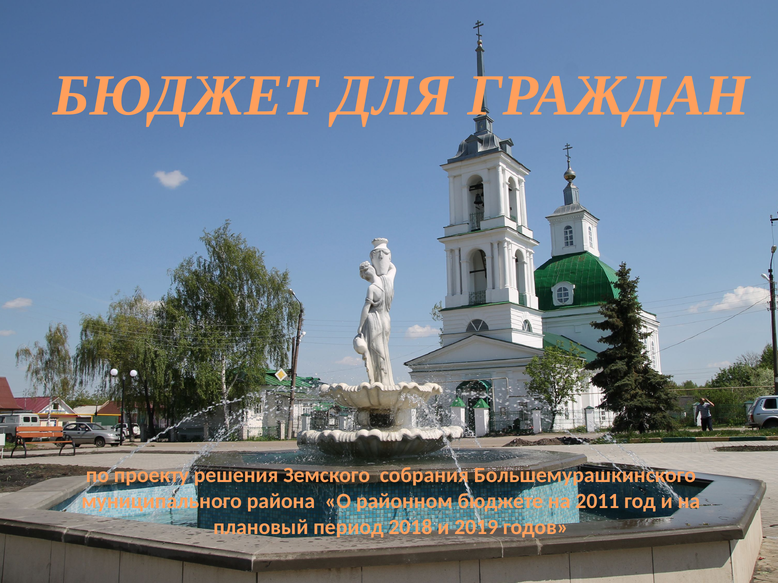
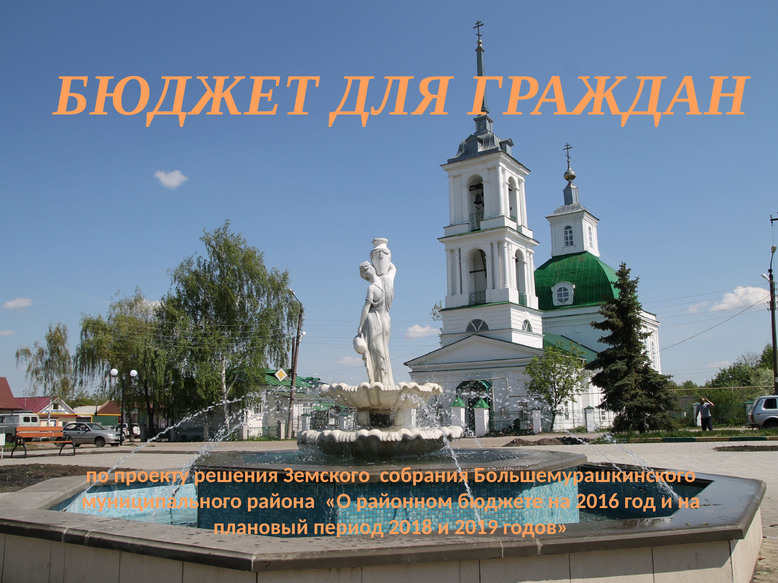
2011: 2011 -> 2016 (597, 502)
